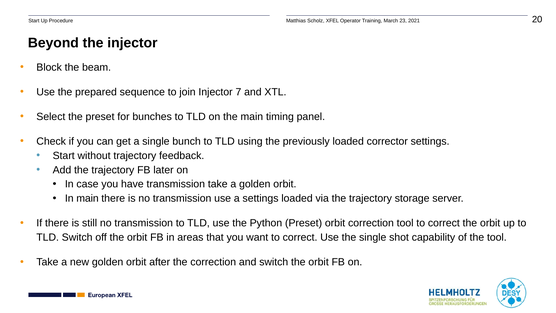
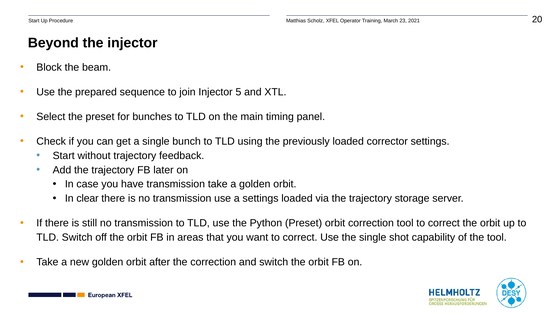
7: 7 -> 5 (238, 92)
In main: main -> clear (88, 198)
